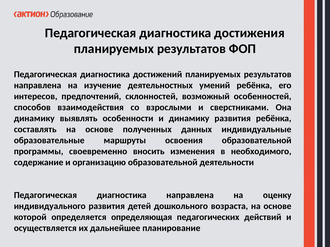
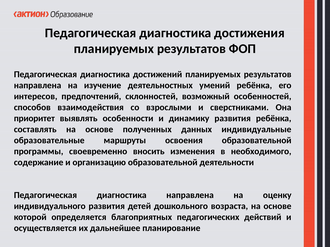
динамику: динамику -> приоритет (34, 119)
определяющая: определяющая -> благоприятных (142, 218)
